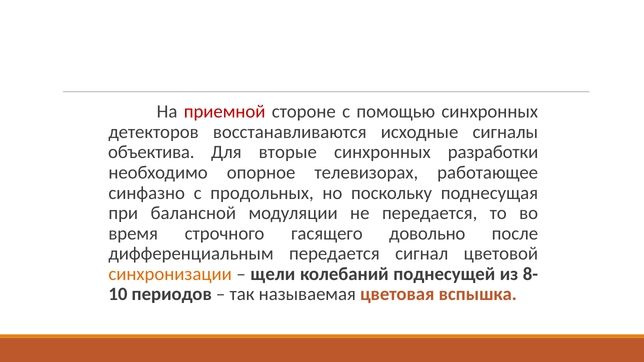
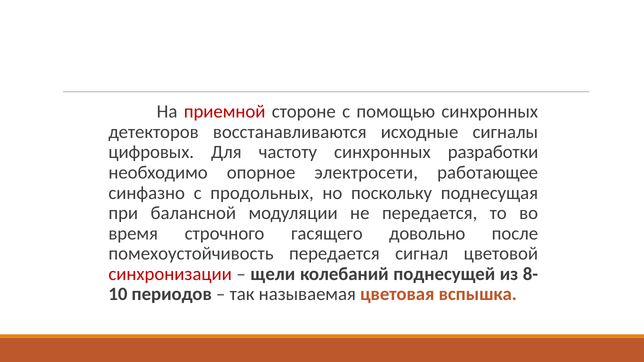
объектива: объектива -> цифровых (151, 152)
вторые: вторые -> частоту (288, 152)
телевизорах: телевизорах -> электросети (366, 173)
дифференциальным: дифференциальным -> помехоустойчивость (191, 254)
синхронизации colour: orange -> red (170, 274)
